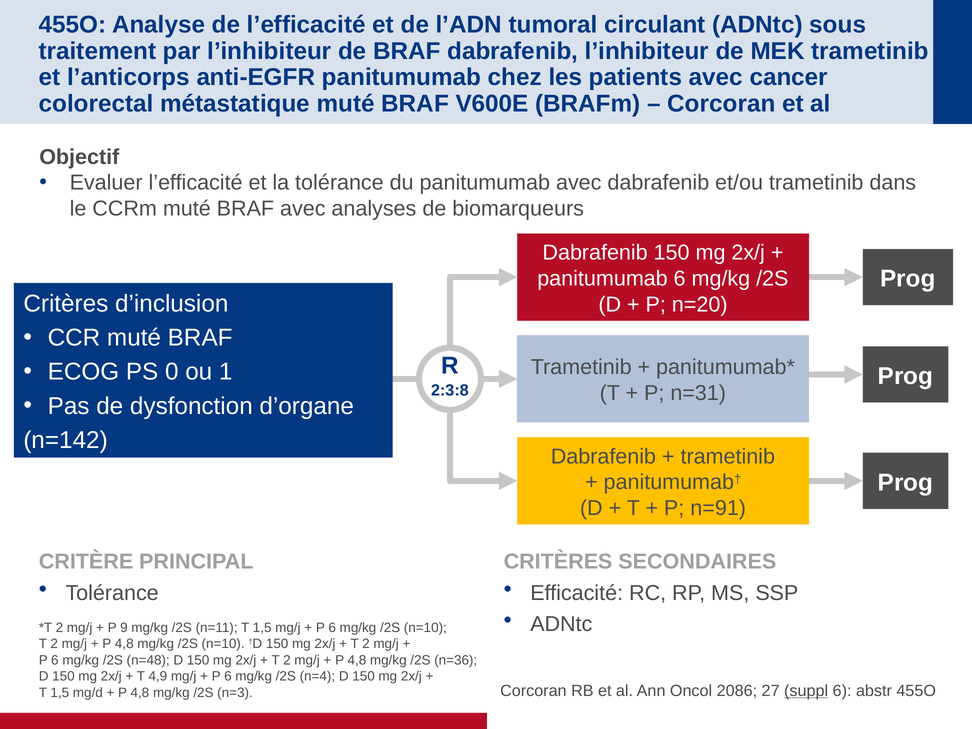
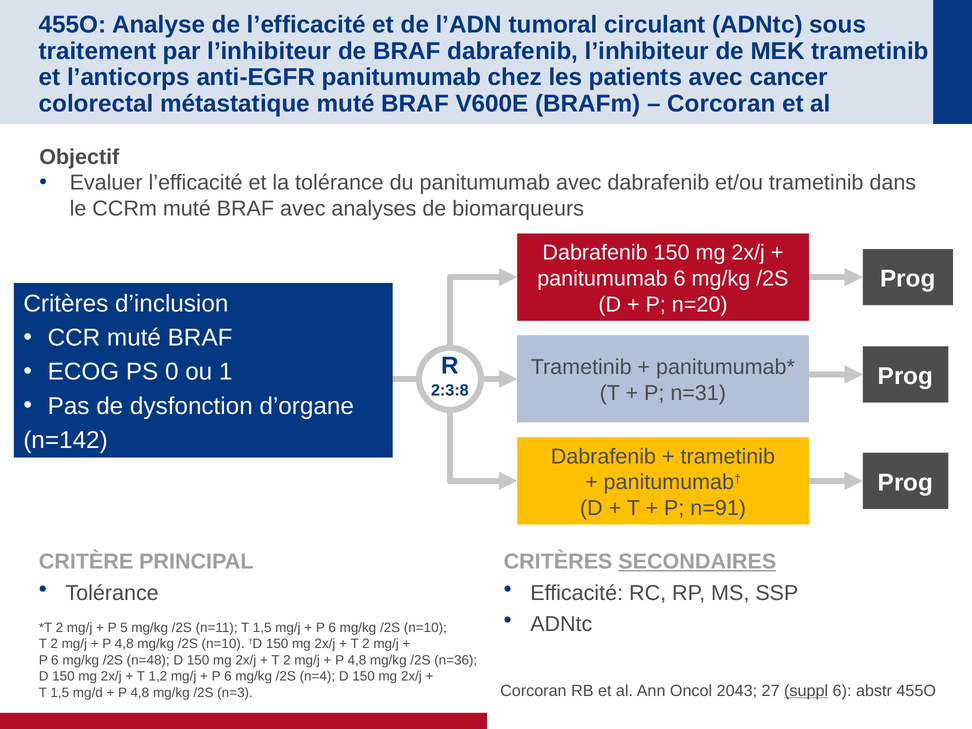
SECONDAIRES underline: none -> present (697, 562)
9: 9 -> 5 (124, 628)
4,9: 4,9 -> 1,2 (158, 676)
2086: 2086 -> 2043 (737, 691)
